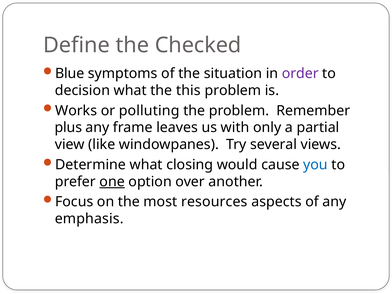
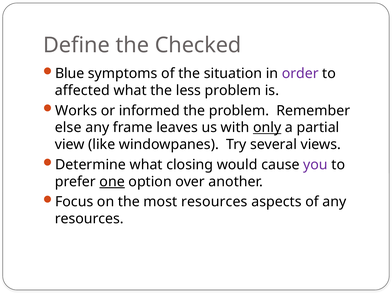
decision: decision -> affected (82, 90)
this: this -> less (188, 90)
polluting: polluting -> informed (149, 111)
plus: plus -> else (68, 128)
only underline: none -> present (267, 128)
you colour: blue -> purple (315, 165)
emphasis: emphasis -> resources (89, 219)
